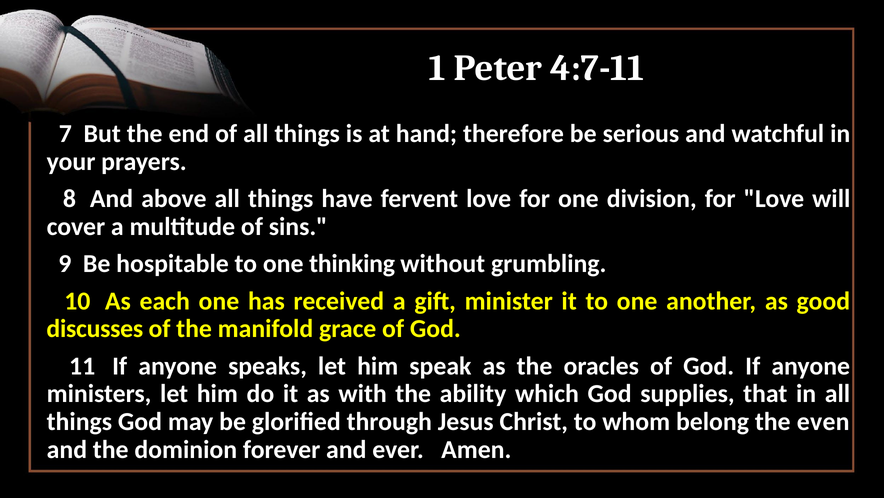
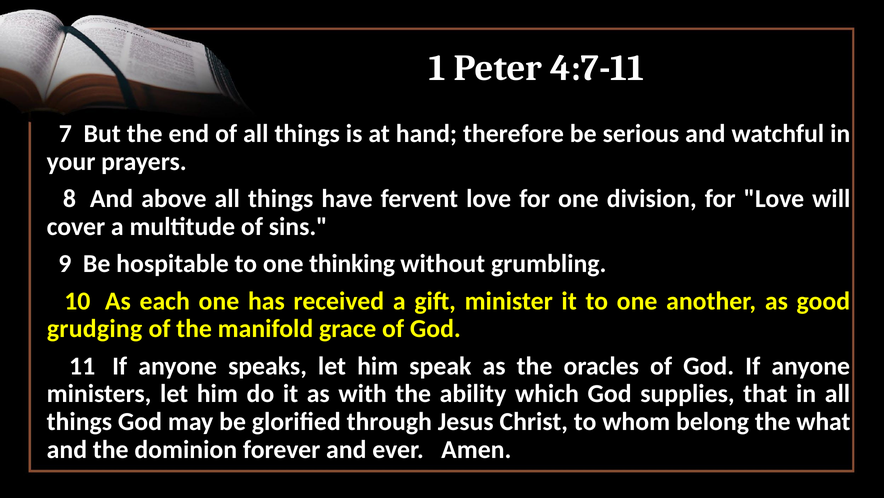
discusses: discusses -> grudging (95, 328)
even: even -> what (823, 421)
